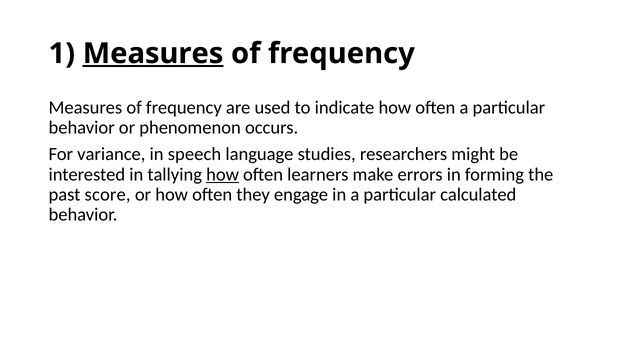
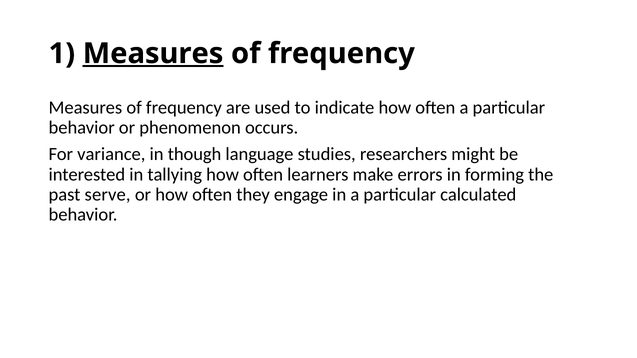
speech: speech -> though (195, 154)
how underline: present -> none (223, 175)
score: score -> serve (108, 195)
